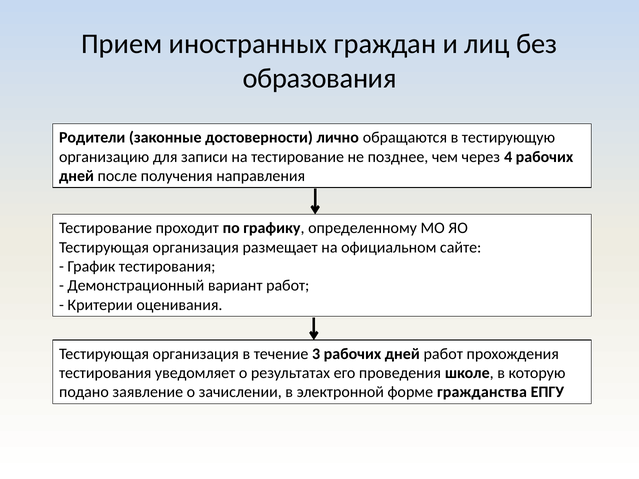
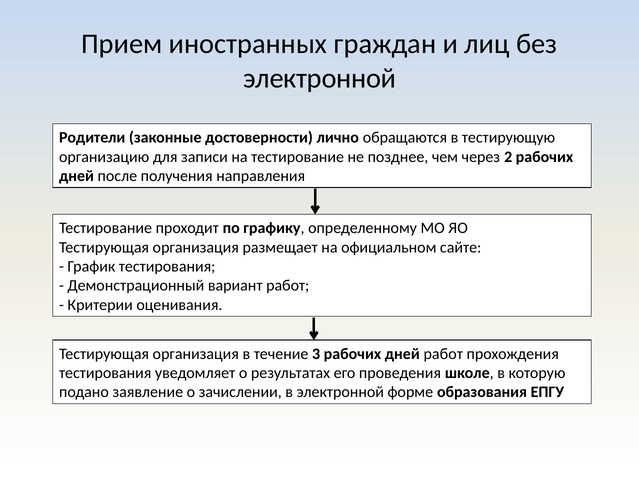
образования: образования -> электронной (320, 78)
4: 4 -> 2 (508, 157)
гражданства: гражданства -> образования (482, 392)
